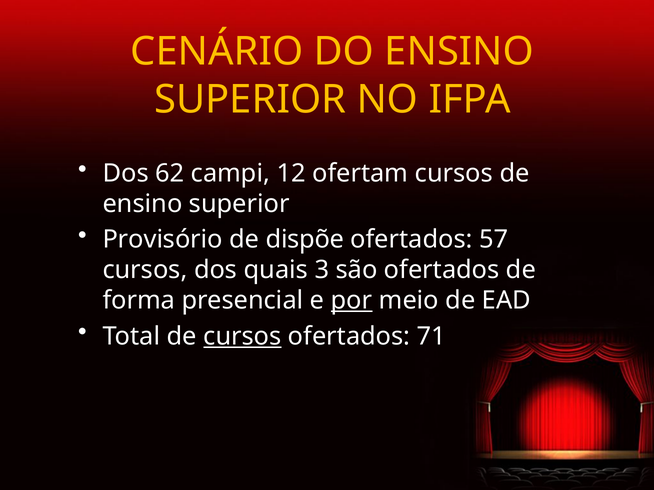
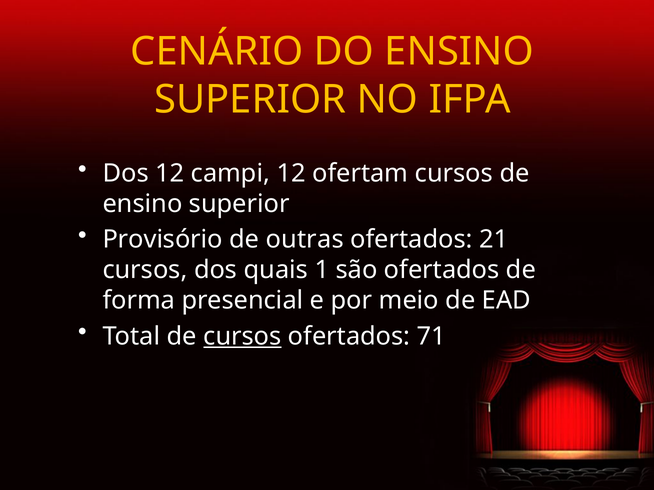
Dos 62: 62 -> 12 (170, 174)
dispõe: dispõe -> outras (305, 240)
57: 57 -> 21 (494, 240)
3: 3 -> 1 (322, 270)
por underline: present -> none (352, 301)
